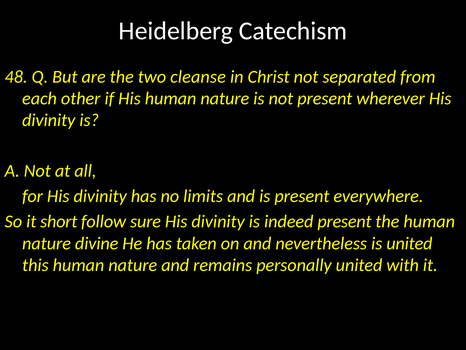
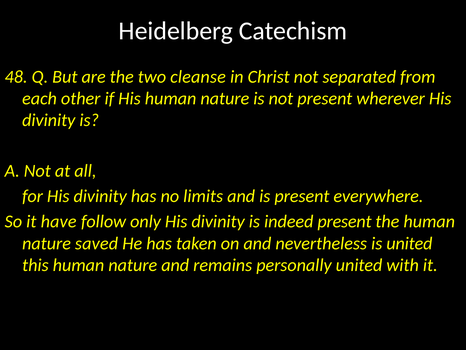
short: short -> have (59, 221)
sure: sure -> only (146, 221)
divine: divine -> saved (97, 243)
